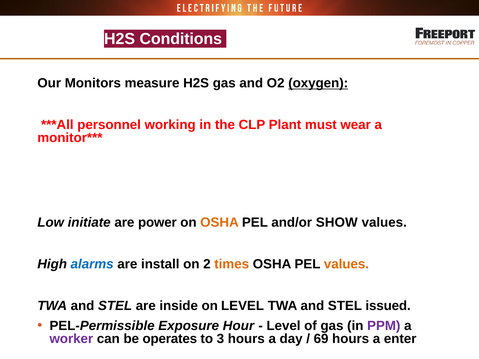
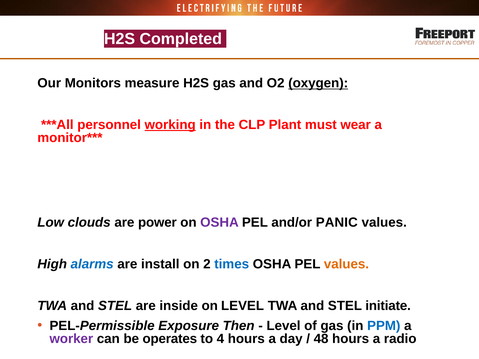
Conditions: Conditions -> Completed (181, 39)
working underline: none -> present (170, 125)
initiate: initiate -> clouds (89, 223)
OSHA colour: orange -> purple (219, 223)
SHOW: SHOW -> PANIC (337, 223)
times colour: orange -> blue (232, 264)
issued: issued -> initiate (388, 306)
Hour: Hour -> Then (239, 326)
PPM colour: purple -> blue (384, 326)
3: 3 -> 4 (220, 339)
69: 69 -> 48 (321, 339)
enter: enter -> radio (400, 339)
